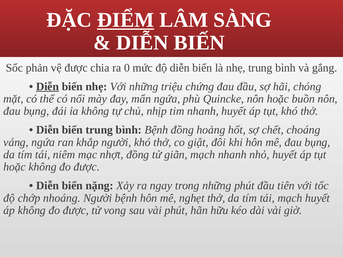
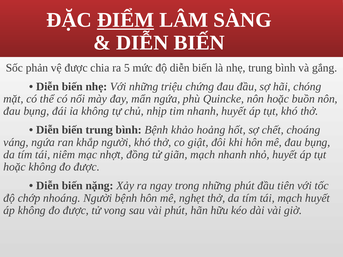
0: 0 -> 5 (127, 68)
Diễn underline: present -> none (47, 87)
Bệnh đồng: đồng -> khảo (182, 130)
